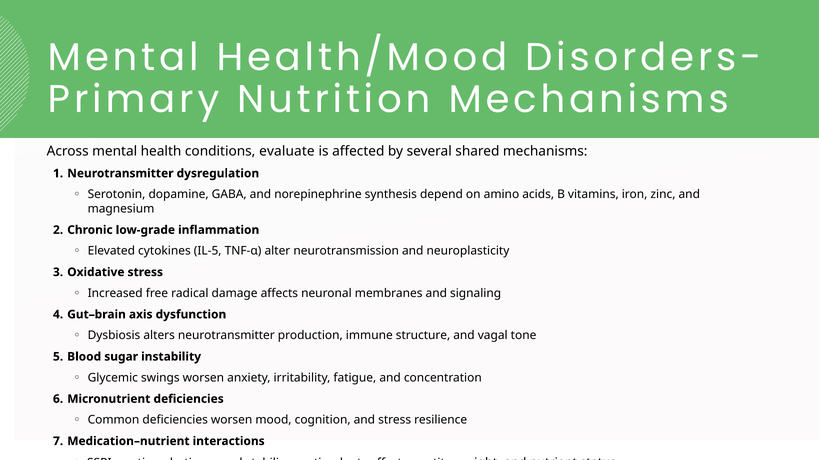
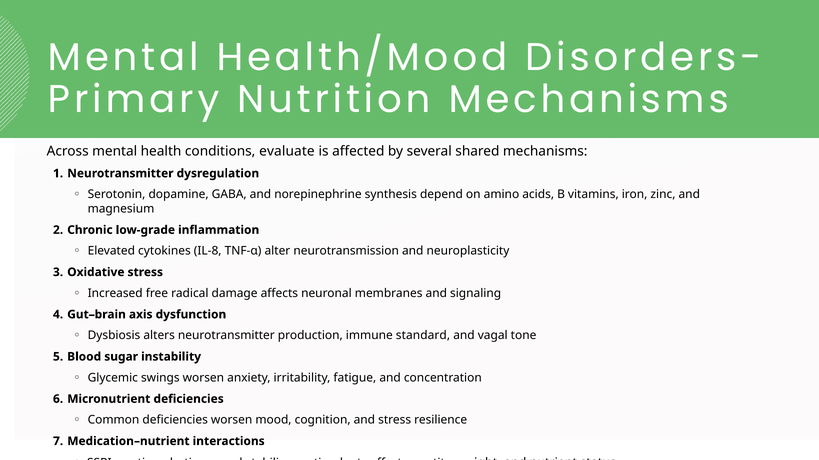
IL-5: IL-5 -> IL-8 (208, 251)
structure: structure -> standard (423, 336)
